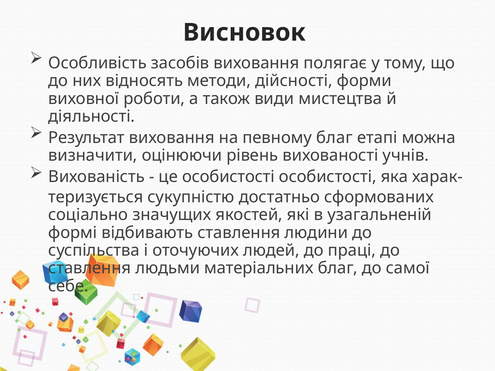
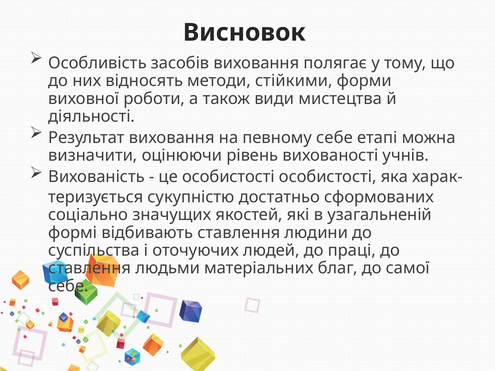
дійсності: дійсності -> стійкими (294, 81)
певному благ: благ -> себе (335, 138)
